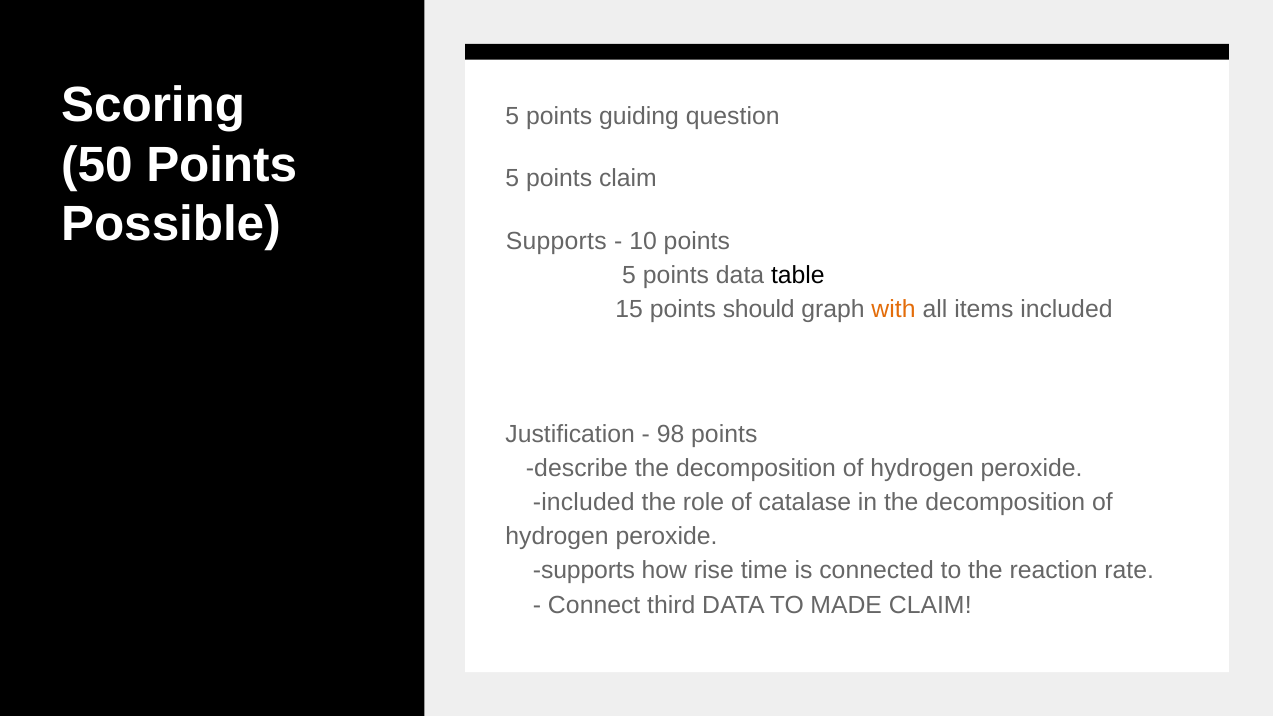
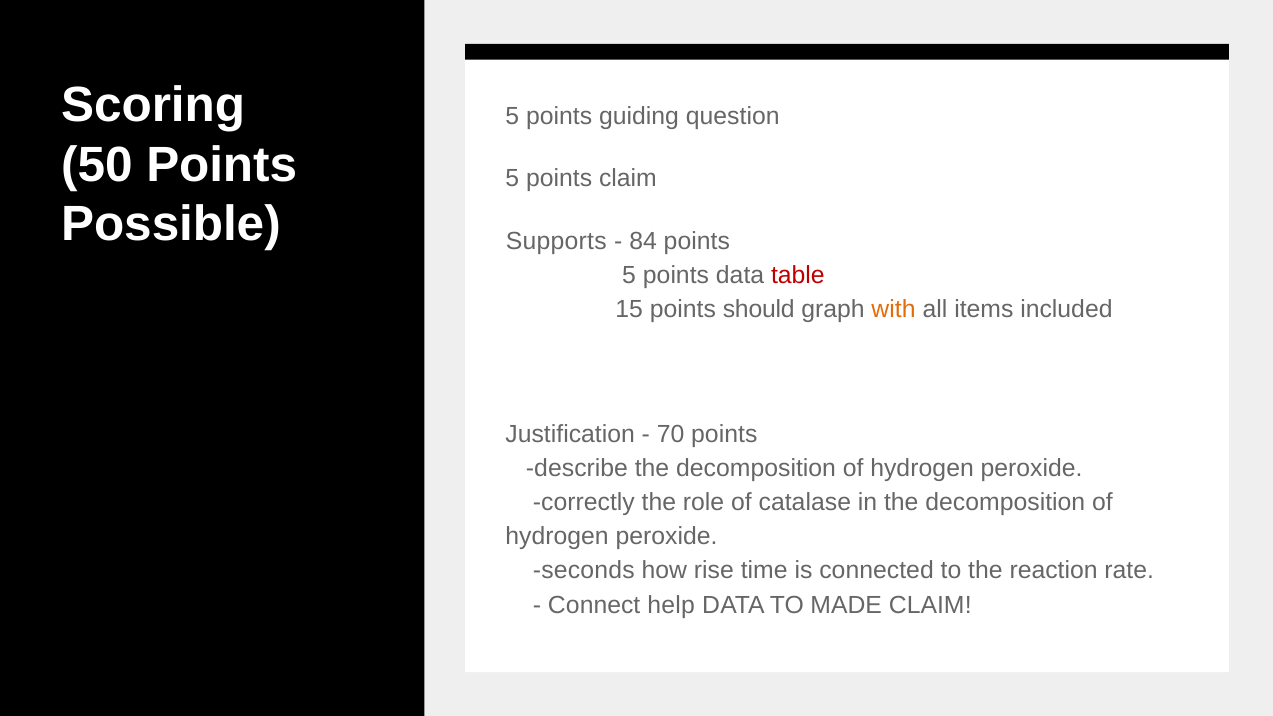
10: 10 -> 84 (643, 241)
table colour: black -> red (798, 275)
98: 98 -> 70 (671, 434)
included: included -> correctly (584, 503)
supports: supports -> seconds (584, 571)
third: third -> help (671, 605)
